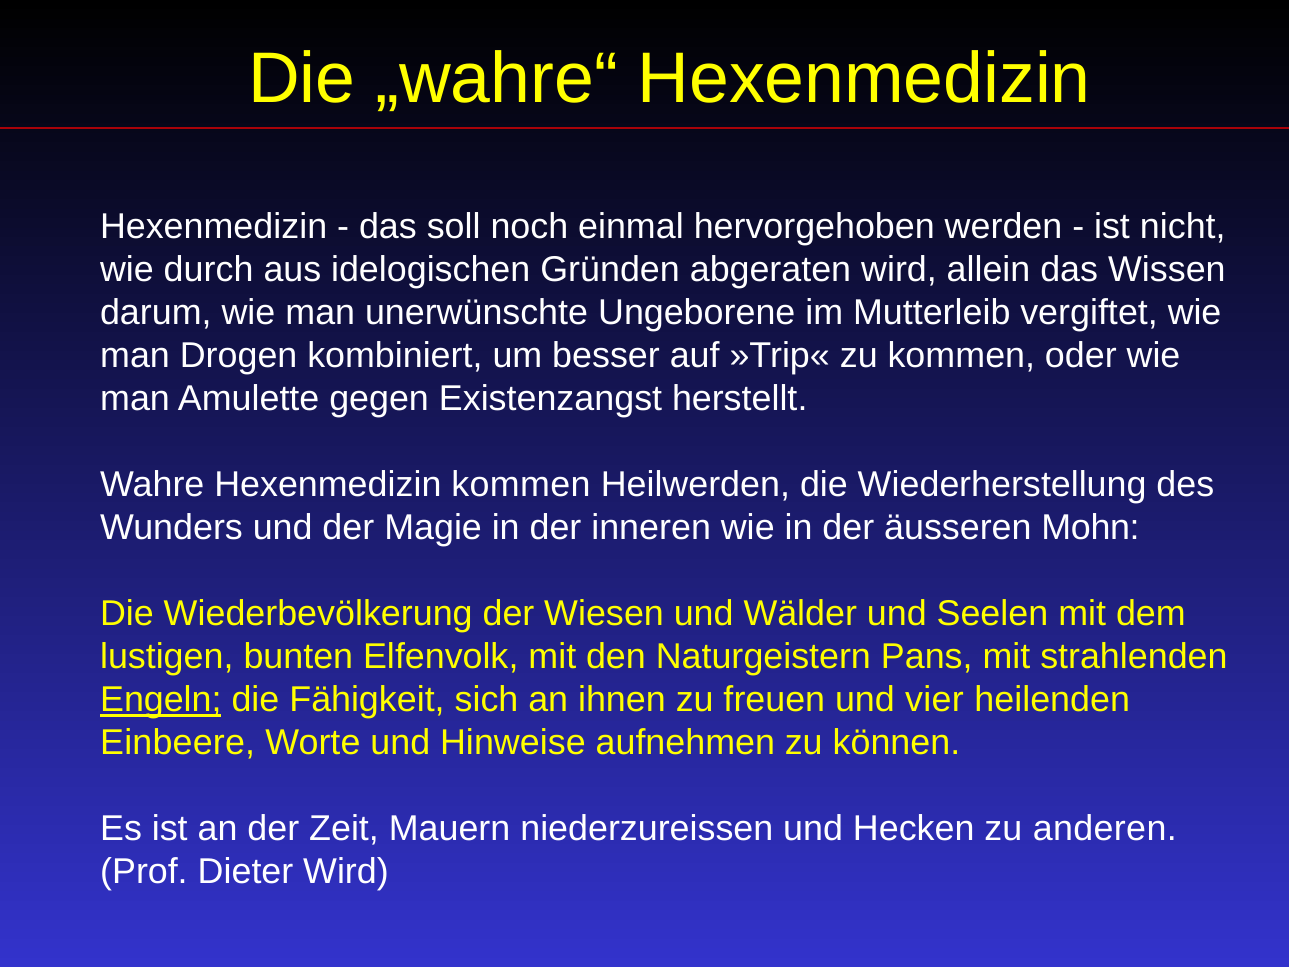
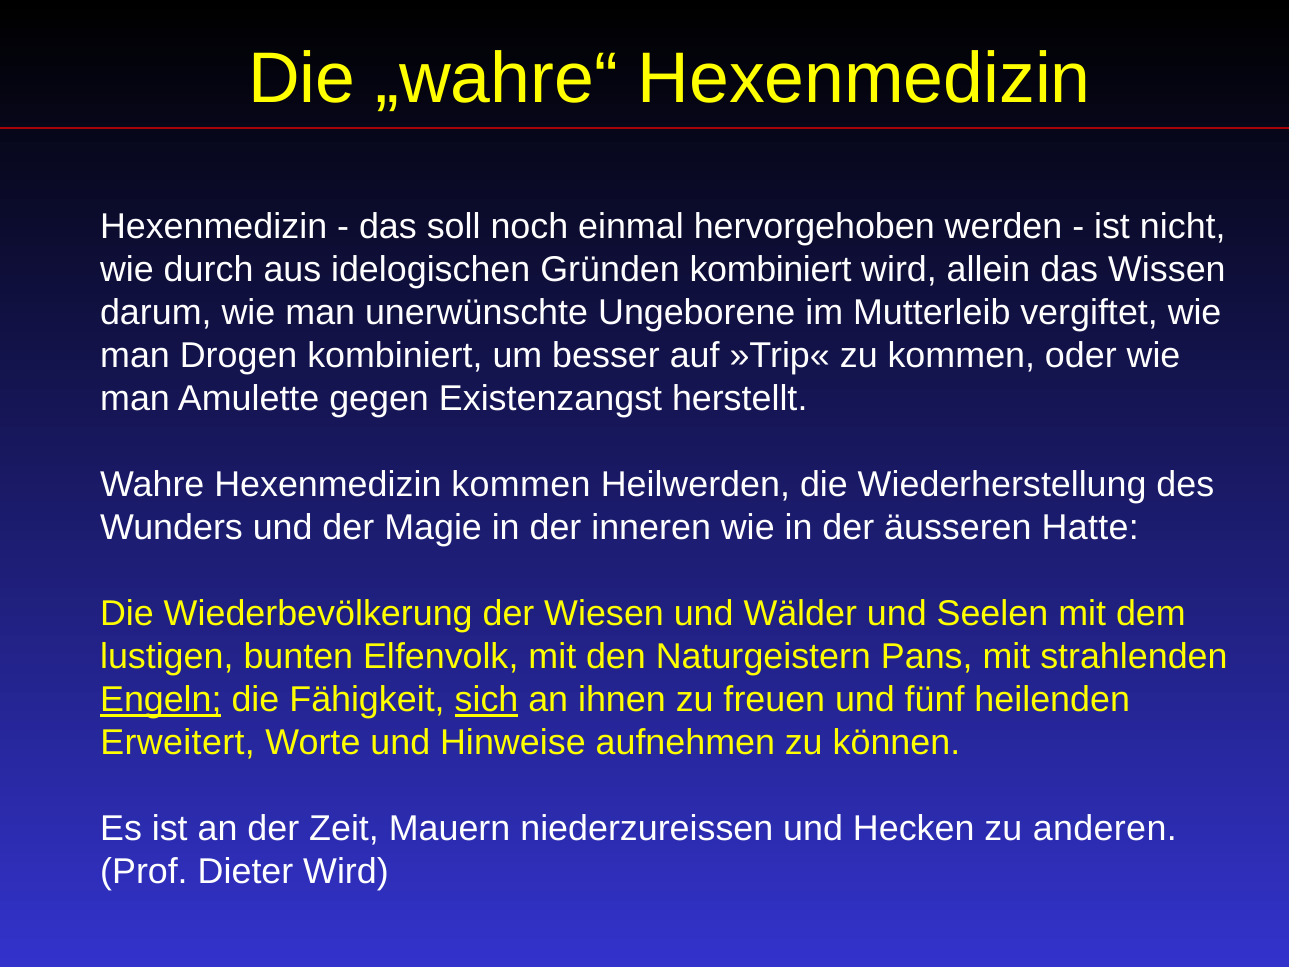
Gründen abgeraten: abgeraten -> kombiniert (771, 270)
Mohn: Mohn -> Hatte (1090, 528)
sich underline: none -> present (486, 700)
vier: vier -> fünf (935, 700)
Einbeere: Einbeere -> Erweitert (178, 743)
